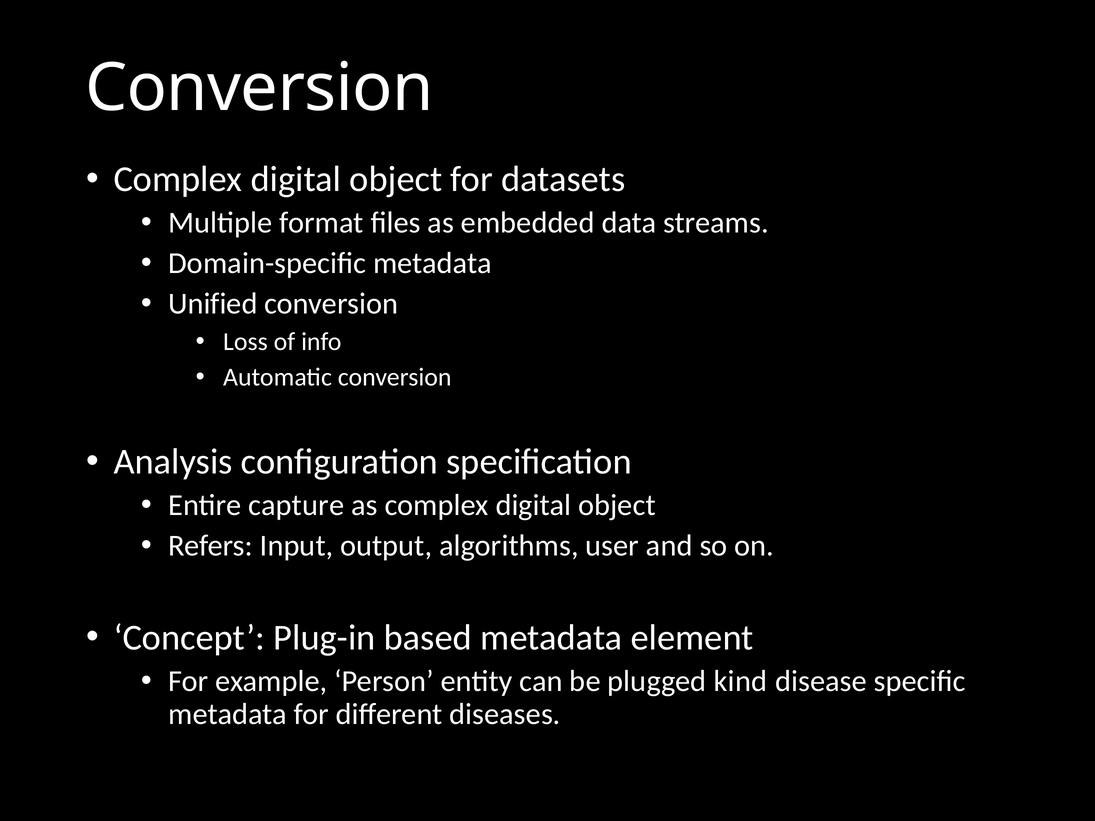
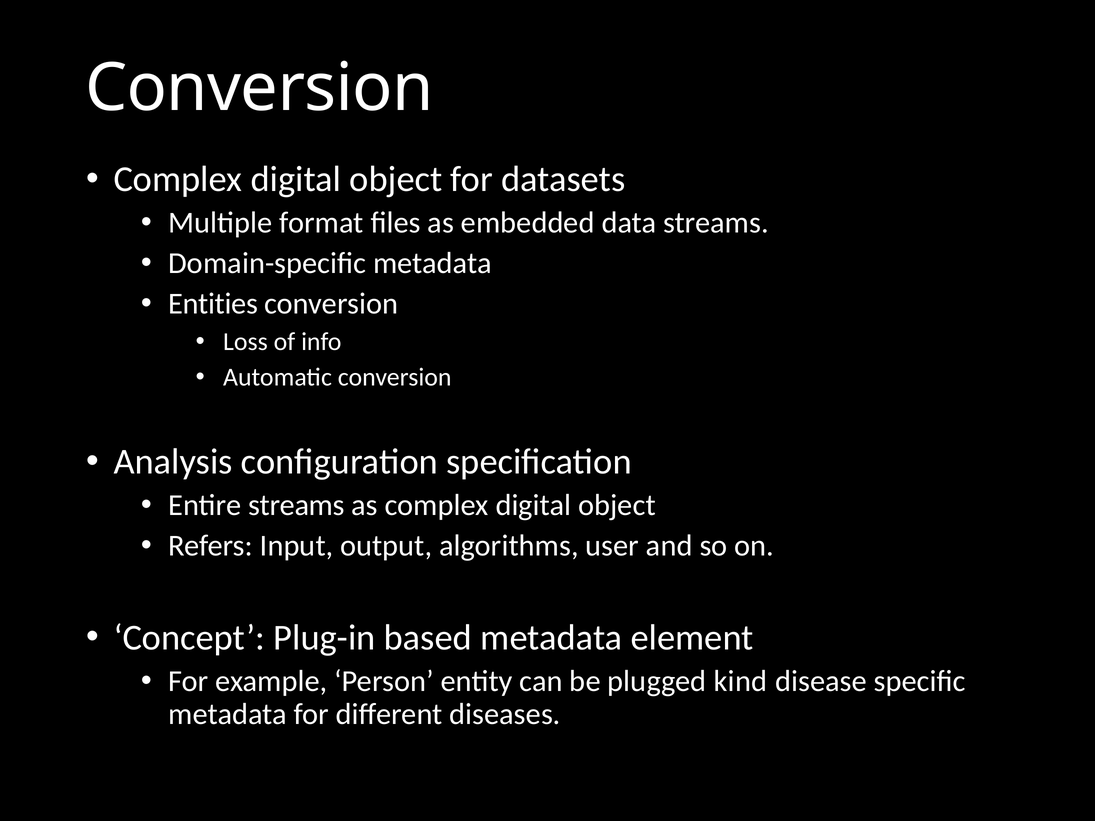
Unified: Unified -> Entities (213, 304)
Entire capture: capture -> streams (296, 506)
